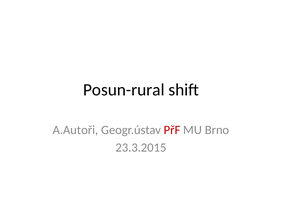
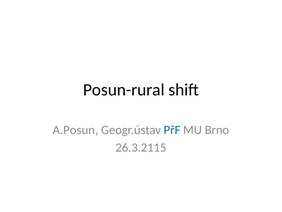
A.Autoři: A.Autoři -> A.Posun (75, 130)
PřF colour: red -> blue (172, 130)
23.3.2015: 23.3.2015 -> 26.3.2115 (141, 147)
